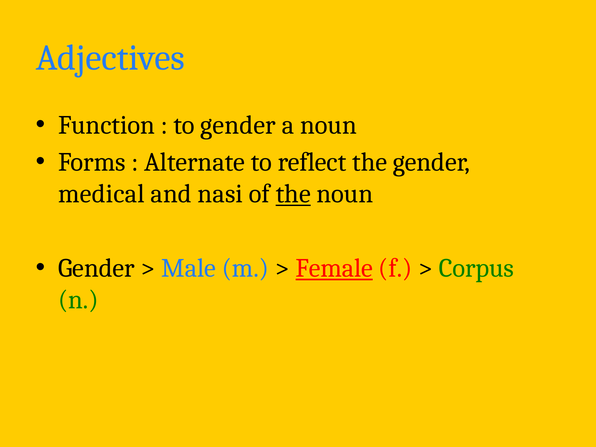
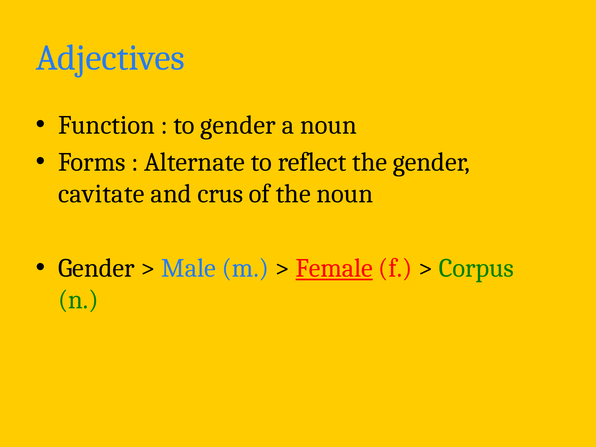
medical: medical -> cavitate (101, 194)
nasi: nasi -> crus (220, 194)
the underline: present -> none (293, 194)
